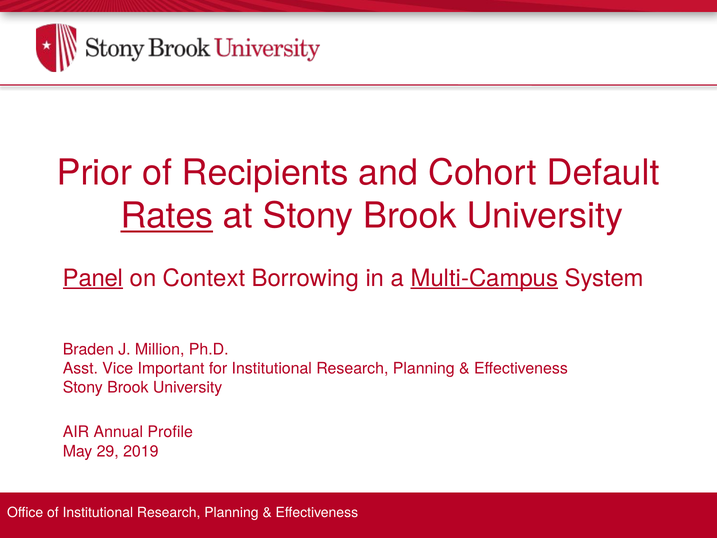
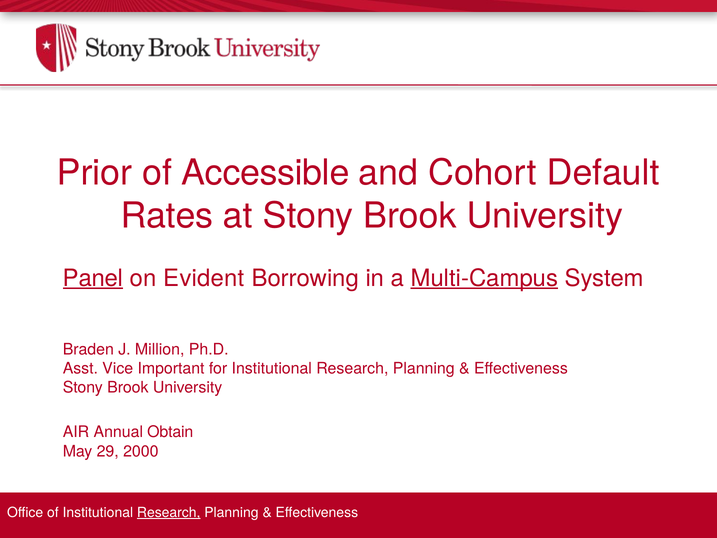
Recipients: Recipients -> Accessible (265, 173)
Rates underline: present -> none (167, 216)
Context: Context -> Evident (204, 278)
Profile: Profile -> Obtain (170, 432)
2019: 2019 -> 2000 (141, 451)
Research underline: none -> present (169, 512)
